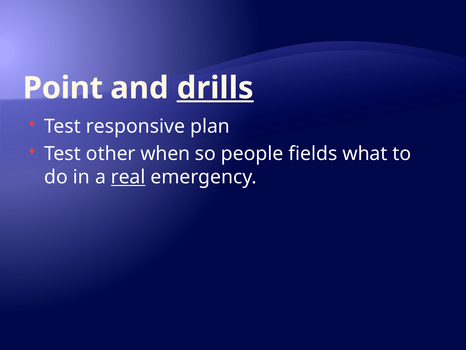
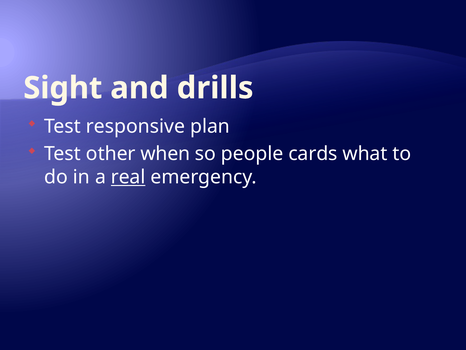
Point: Point -> Sight (63, 88)
drills underline: present -> none (215, 88)
fields: fields -> cards (313, 154)
